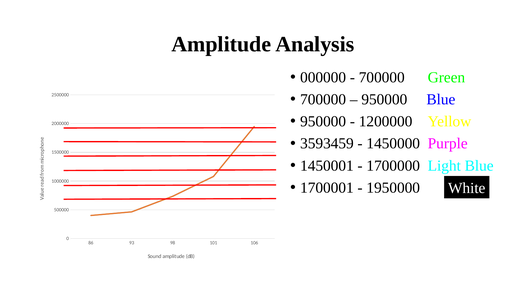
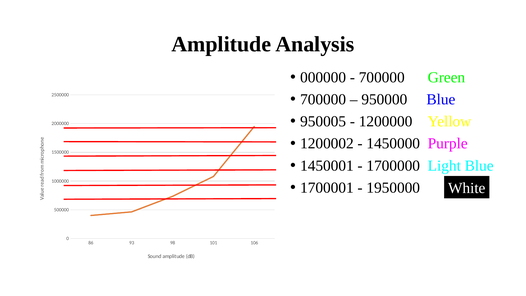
950000: 950000 -> 950005 (323, 121)
3593459: 3593459 -> 1200002 (327, 144)
